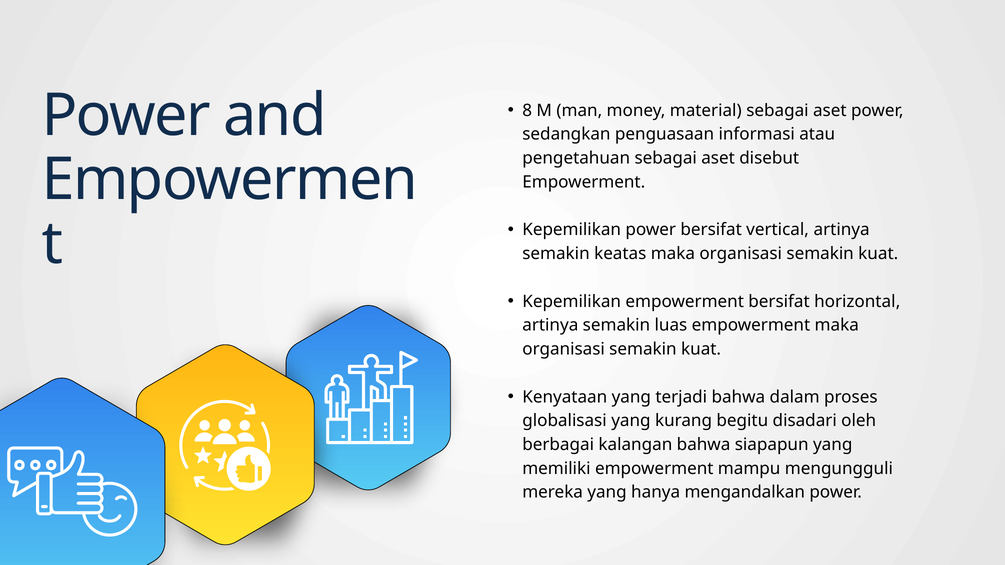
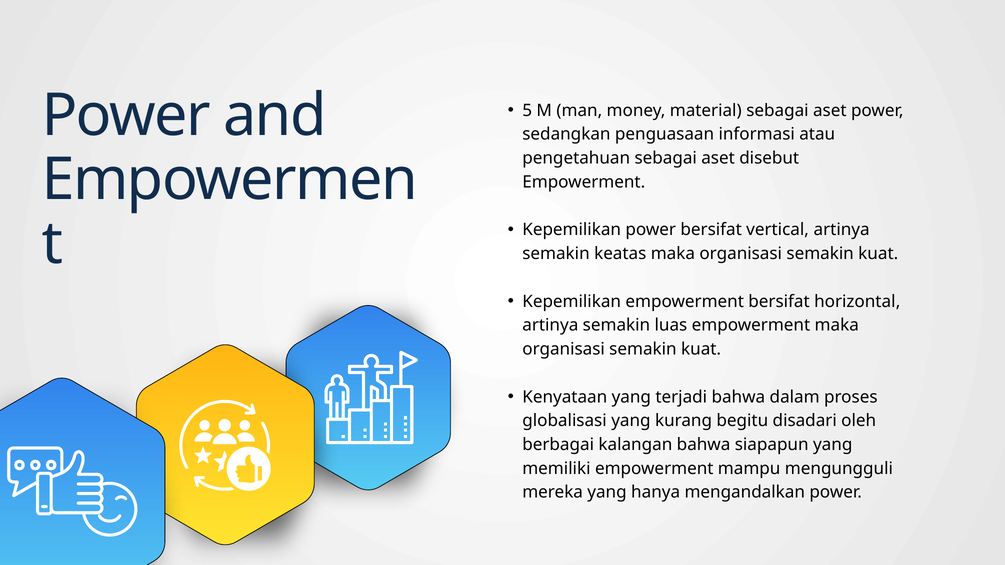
8: 8 -> 5 (527, 111)
